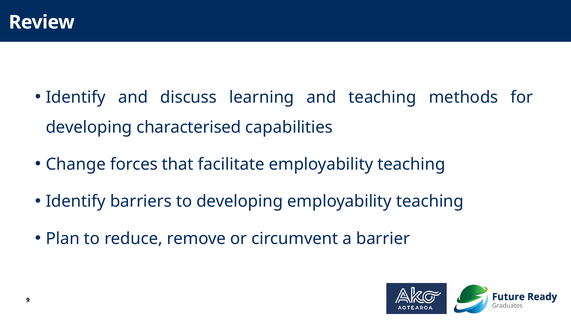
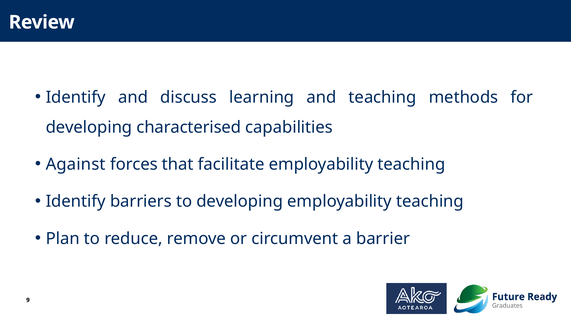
Change: Change -> Against (76, 164)
